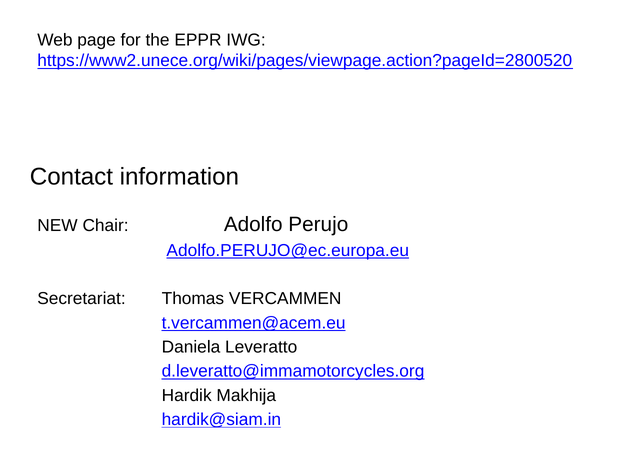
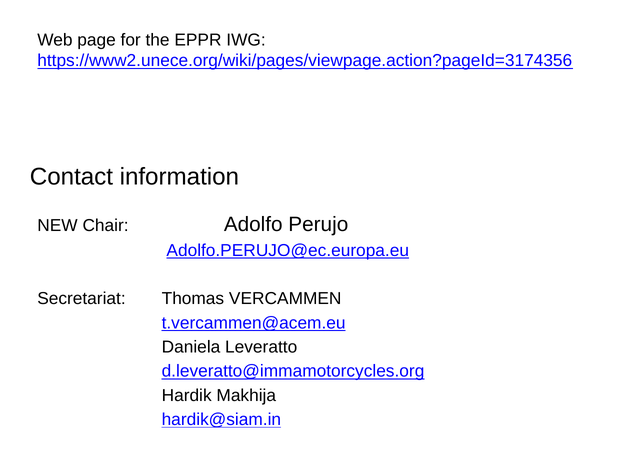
https://www2.unece.org/wiki/pages/viewpage.action?pageId=2800520: https://www2.unece.org/wiki/pages/viewpage.action?pageId=2800520 -> https://www2.unece.org/wiki/pages/viewpage.action?pageId=3174356 (305, 61)
